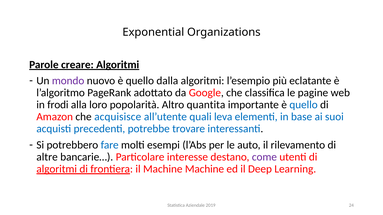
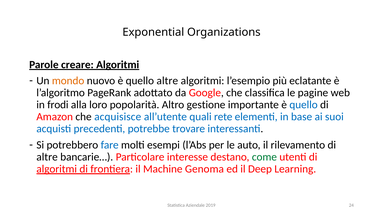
mondo colour: purple -> orange (68, 81)
quello dalla: dalla -> altre (167, 81)
quantita: quantita -> gestione (206, 105)
leva: leva -> rete (223, 117)
come colour: purple -> green (264, 157)
Machine Machine: Machine -> Genoma (204, 169)
